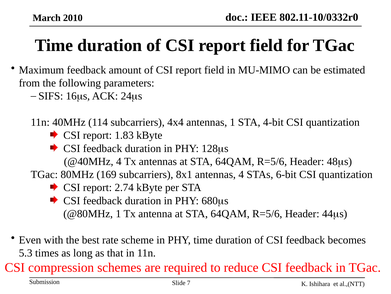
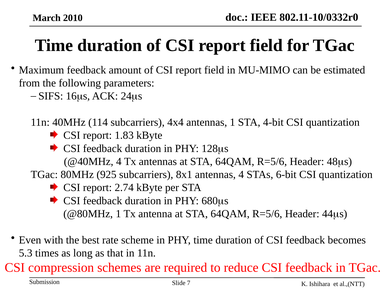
169: 169 -> 925 (106, 174)
